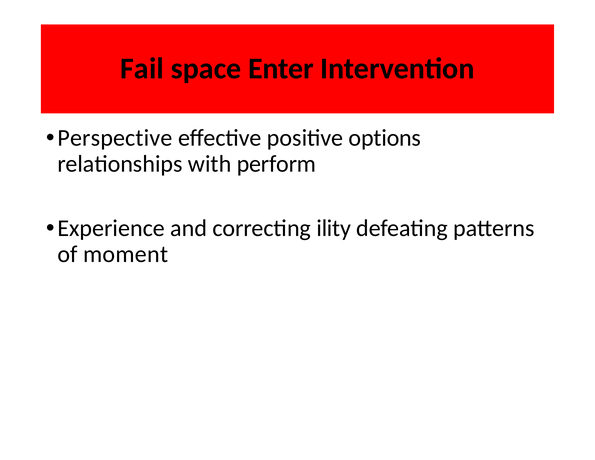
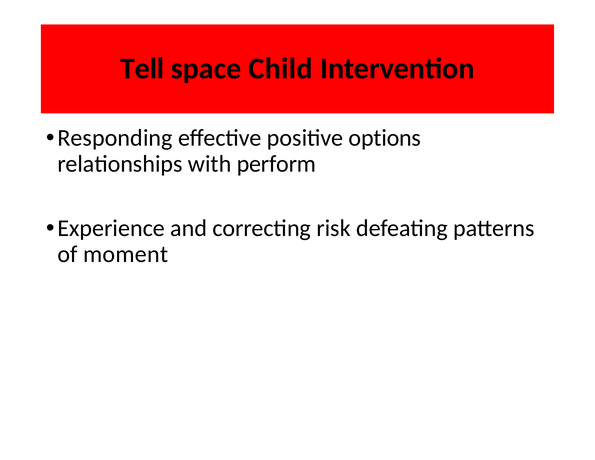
Fail: Fail -> Tell (142, 69)
Enter: Enter -> Child (281, 69)
Perspective: Perspective -> Responding (115, 138)
ility: ility -> risk (334, 228)
